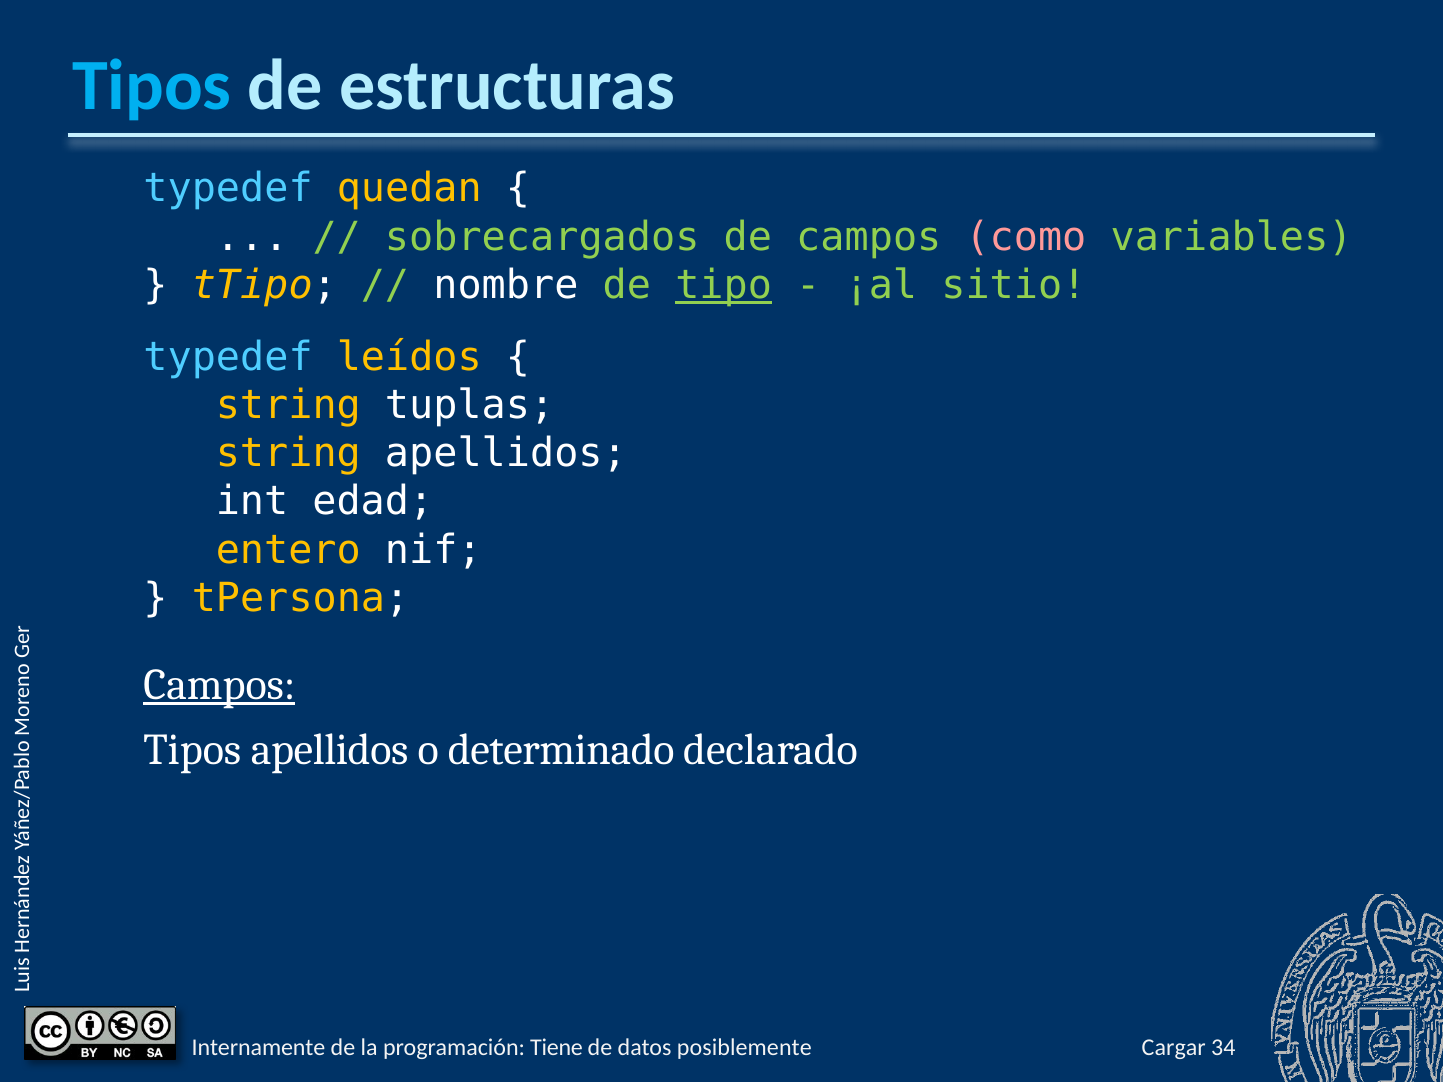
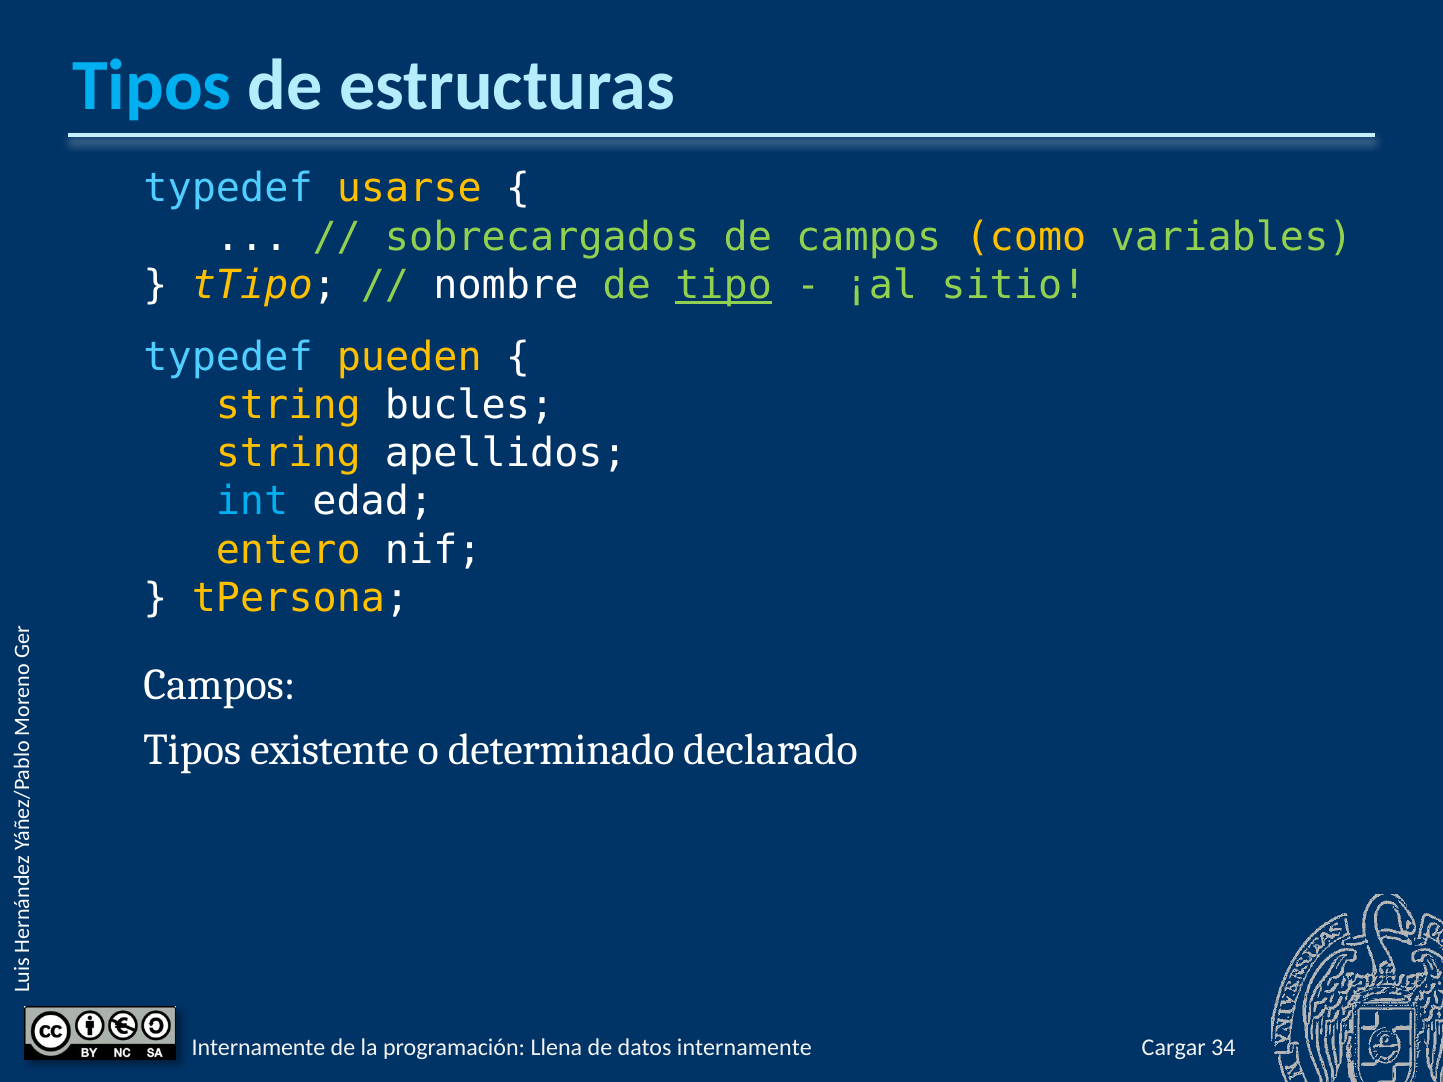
quedan: quedan -> usarse (409, 189)
como colour: pink -> yellow (1026, 237)
leídos: leídos -> pueden (409, 357)
tuplas: tuplas -> bucles (470, 406)
int colour: white -> light blue (252, 502)
Campos underline: present -> none (219, 685)
Tipos apellidos: apellidos -> existente (330, 750)
Tiene: Tiene -> Llena (556, 1047)
datos posiblemente: posiblemente -> internamente (744, 1047)
